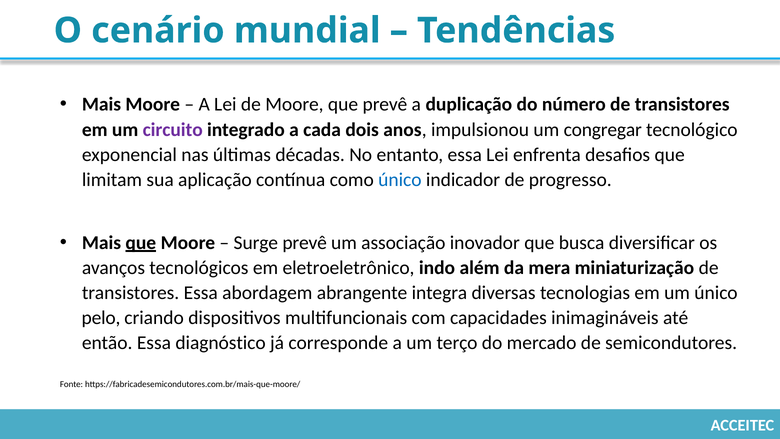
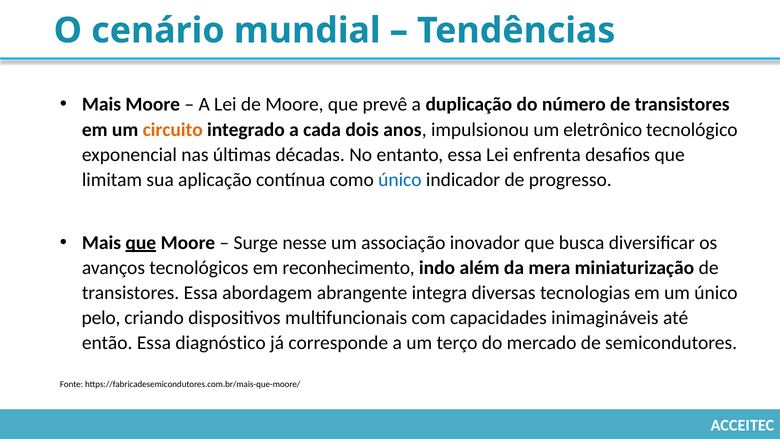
circuito colour: purple -> orange (173, 129)
congregar: congregar -> eletrônico (603, 129)
Surge prevê: prevê -> nesse (305, 243)
eletroeletrônico: eletroeletrônico -> reconhecimento (349, 268)
